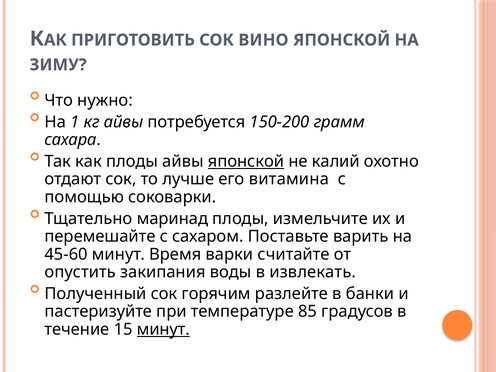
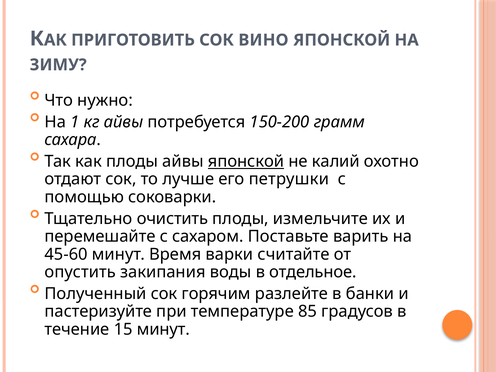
витамина: витамина -> петрушки (289, 179)
маринад: маринад -> очистить (172, 219)
извлекать: извлекать -> отдельное (313, 272)
минут underline: present -> none (163, 329)
